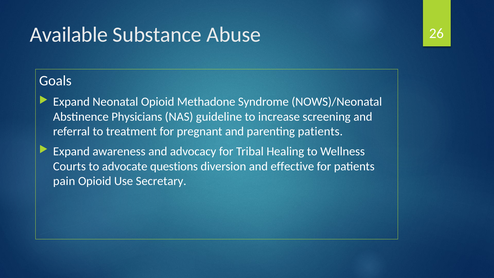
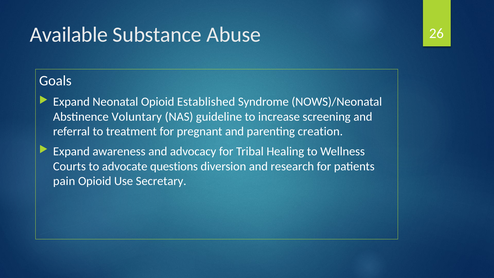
Methadone: Methadone -> Established (206, 102)
Physicians: Physicians -> Voluntary (137, 117)
parenting patients: patients -> creation (320, 131)
effective: effective -> research (292, 166)
